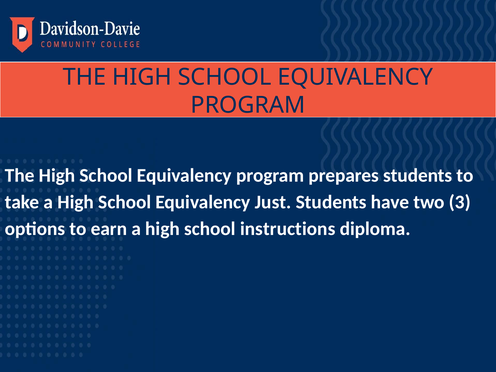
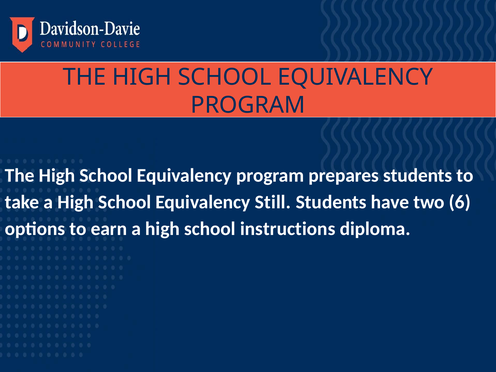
Just: Just -> Still (273, 202)
3: 3 -> 6 (460, 202)
